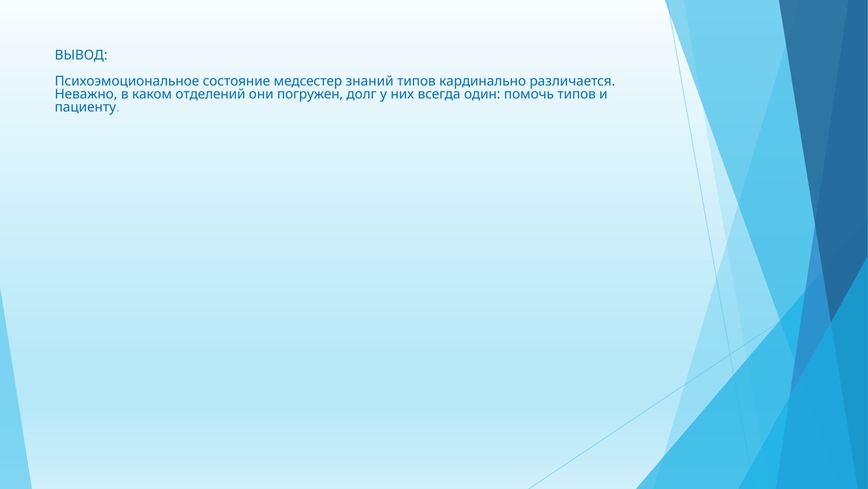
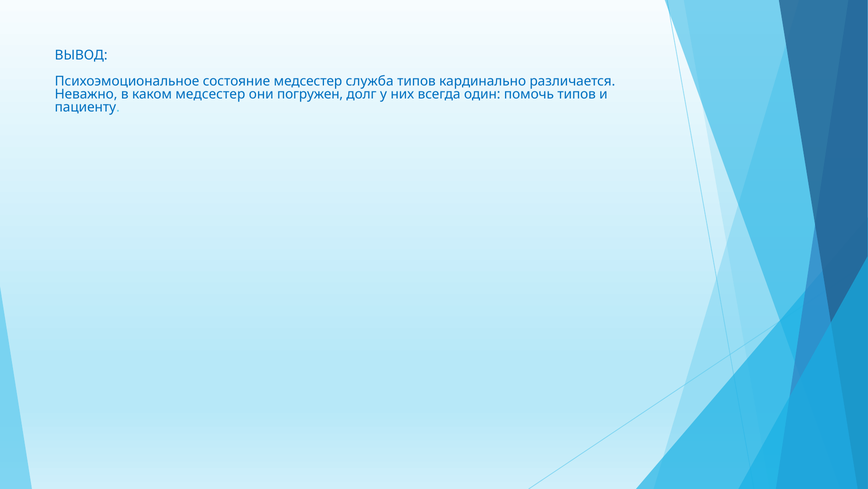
знаний: знаний -> служба (370, 81)
каком отделений: отделений -> медсестер (210, 94)
